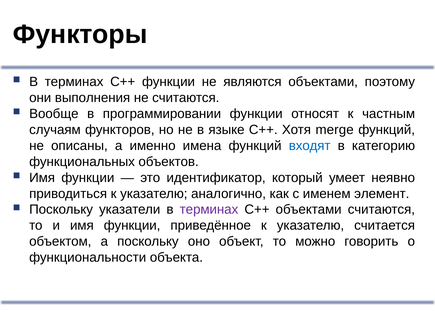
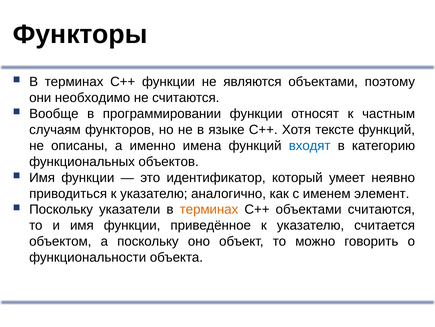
выполнения: выполнения -> необходимо (93, 98)
merge: merge -> тексте (335, 129)
терминах colour: purple -> orange (209, 209)
